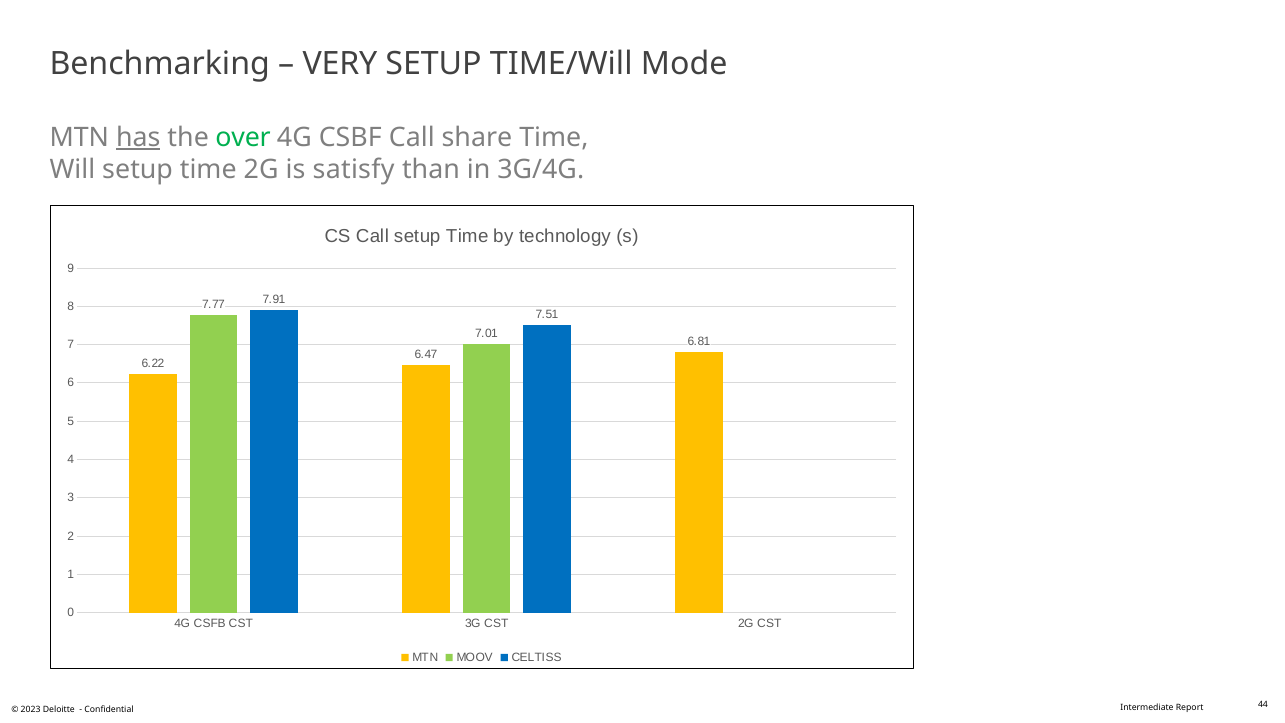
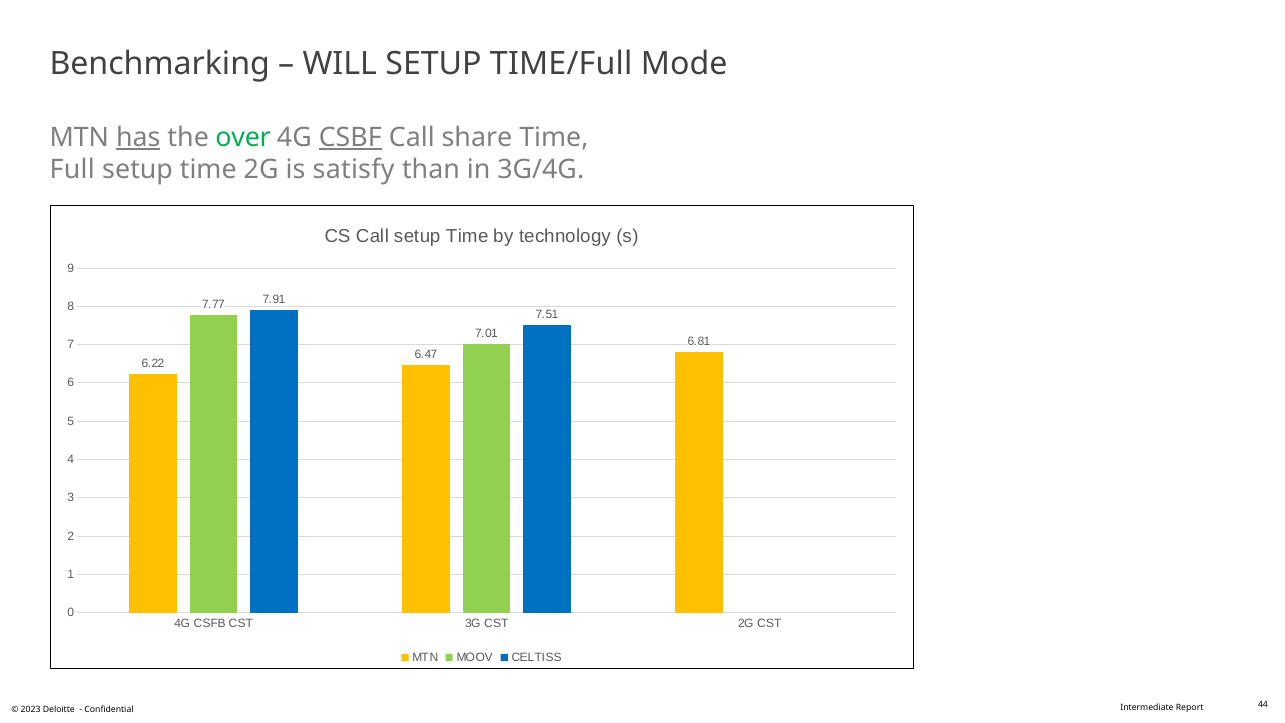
VERY: VERY -> WILL (340, 64)
TIME/Will: TIME/Will -> TIME/Full (561, 64)
CSBF underline: none -> present (350, 137)
Will: Will -> Full (72, 170)
